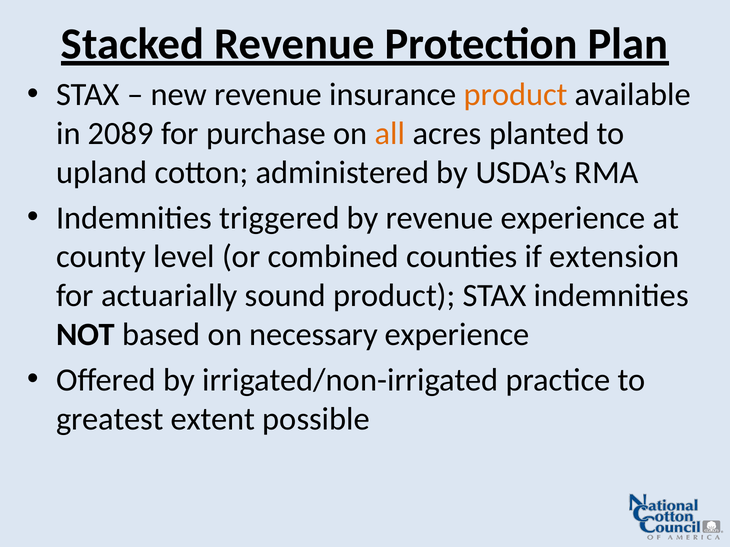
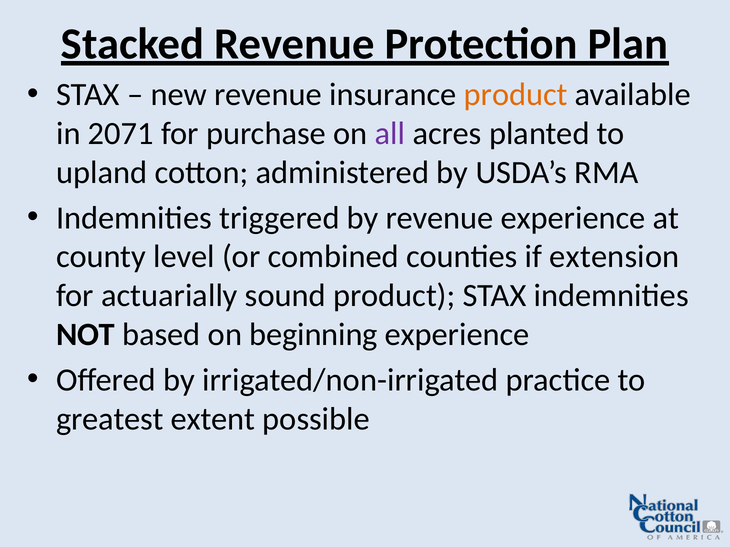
2089: 2089 -> 2071 (121, 134)
all colour: orange -> purple (390, 134)
necessary: necessary -> beginning (314, 335)
